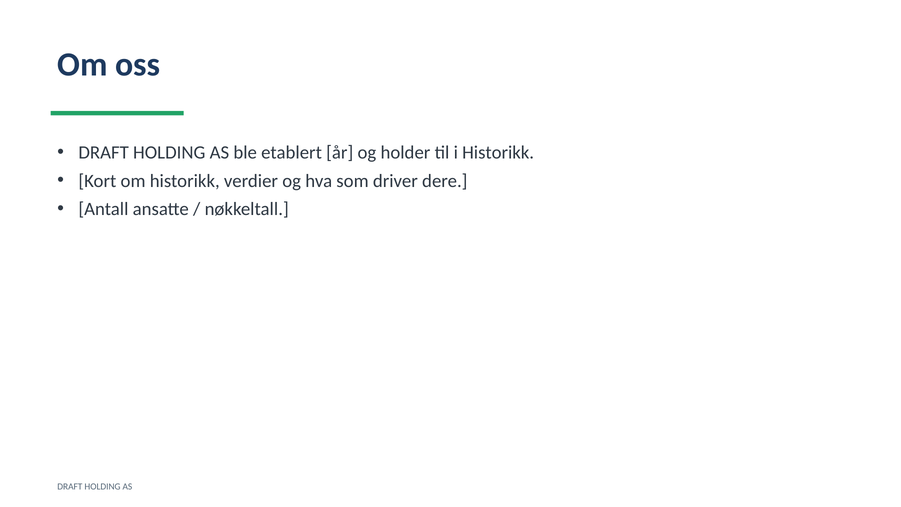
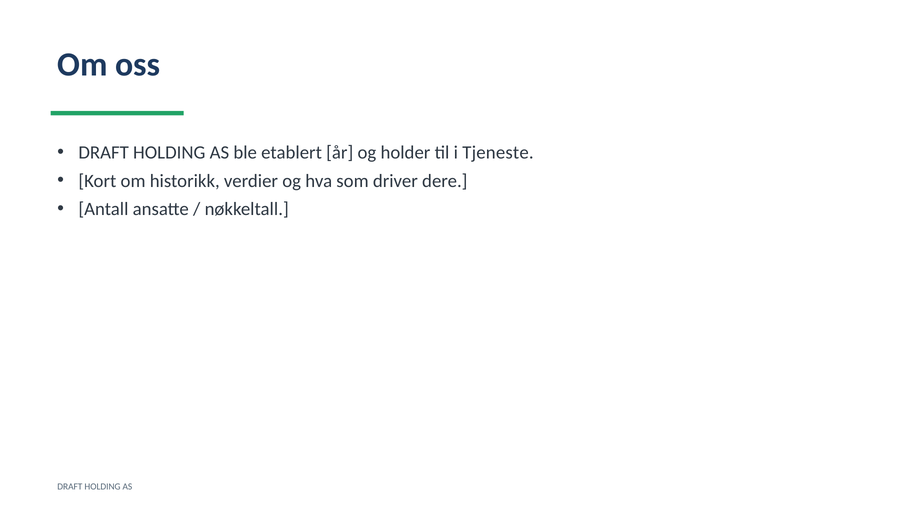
i Historikk: Historikk -> Tjeneste (498, 153)
